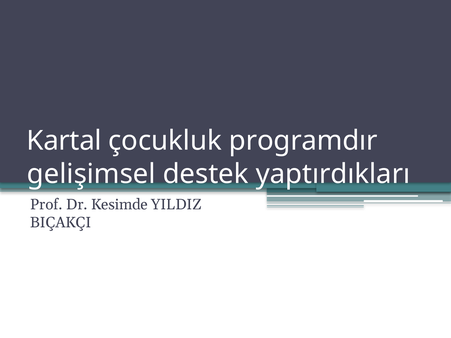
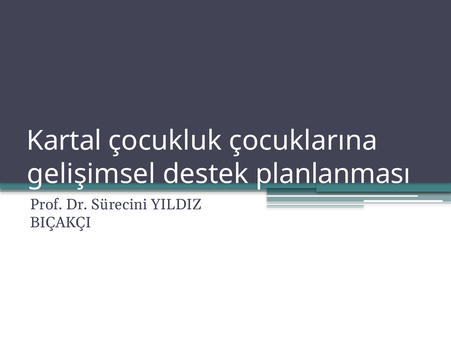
programdır: programdır -> çocuklarına (303, 141)
yaptırdıkları: yaptırdıkları -> planlanması (333, 174)
Kesimde: Kesimde -> Sürecini (119, 205)
